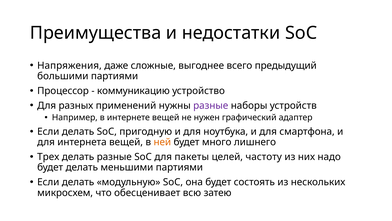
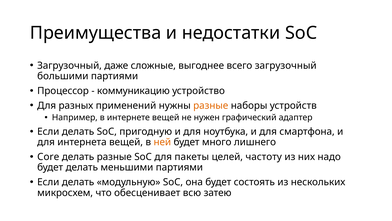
Напряжения: Напряжения -> Загрузочный (70, 65)
всего предыдущий: предыдущий -> загрузочный (286, 65)
разные colour: purple -> orange (211, 105)
Трех: Трех -> Core (48, 157)
